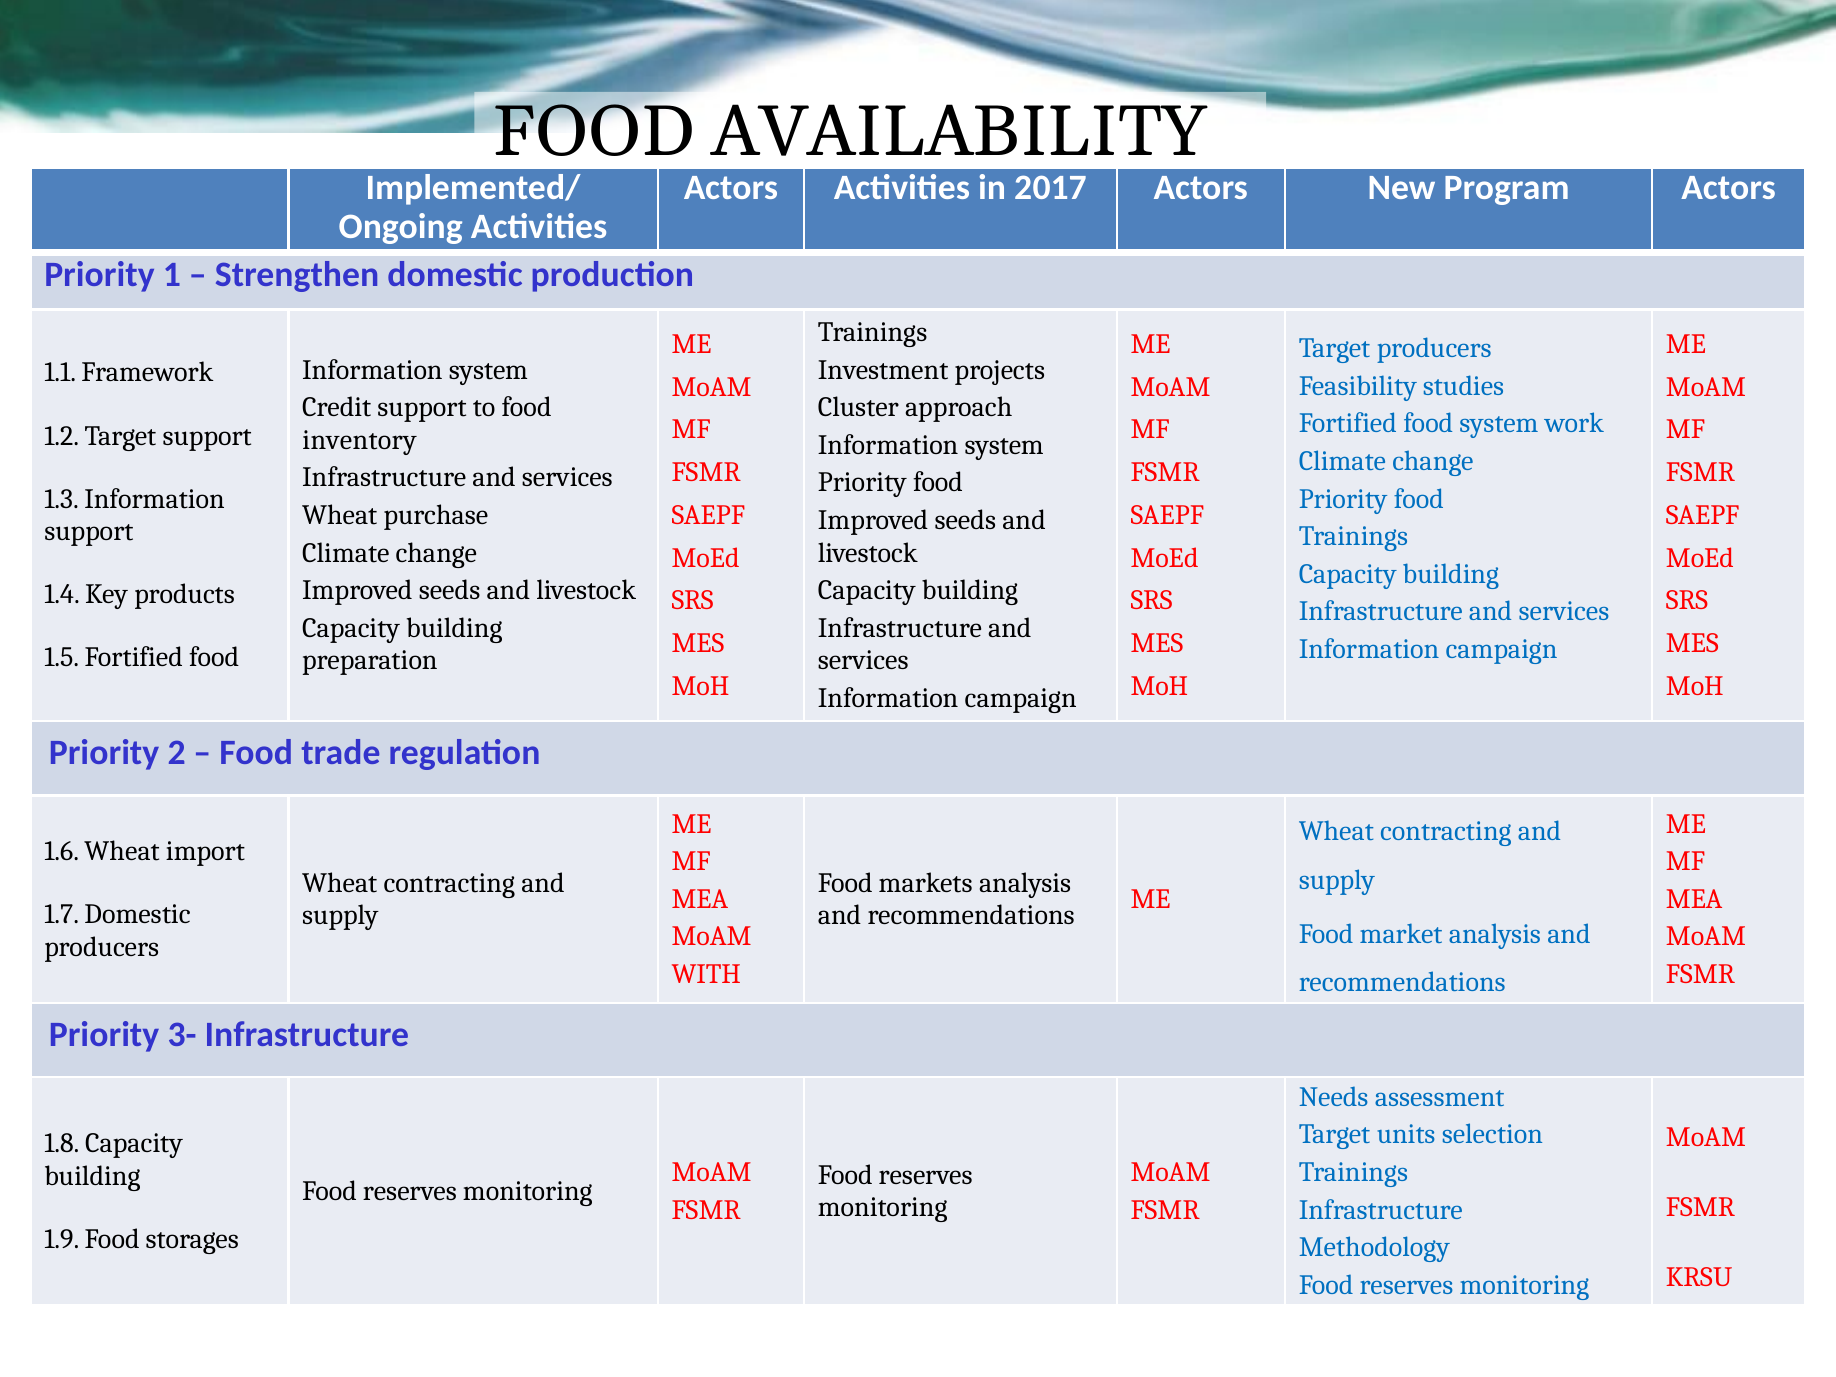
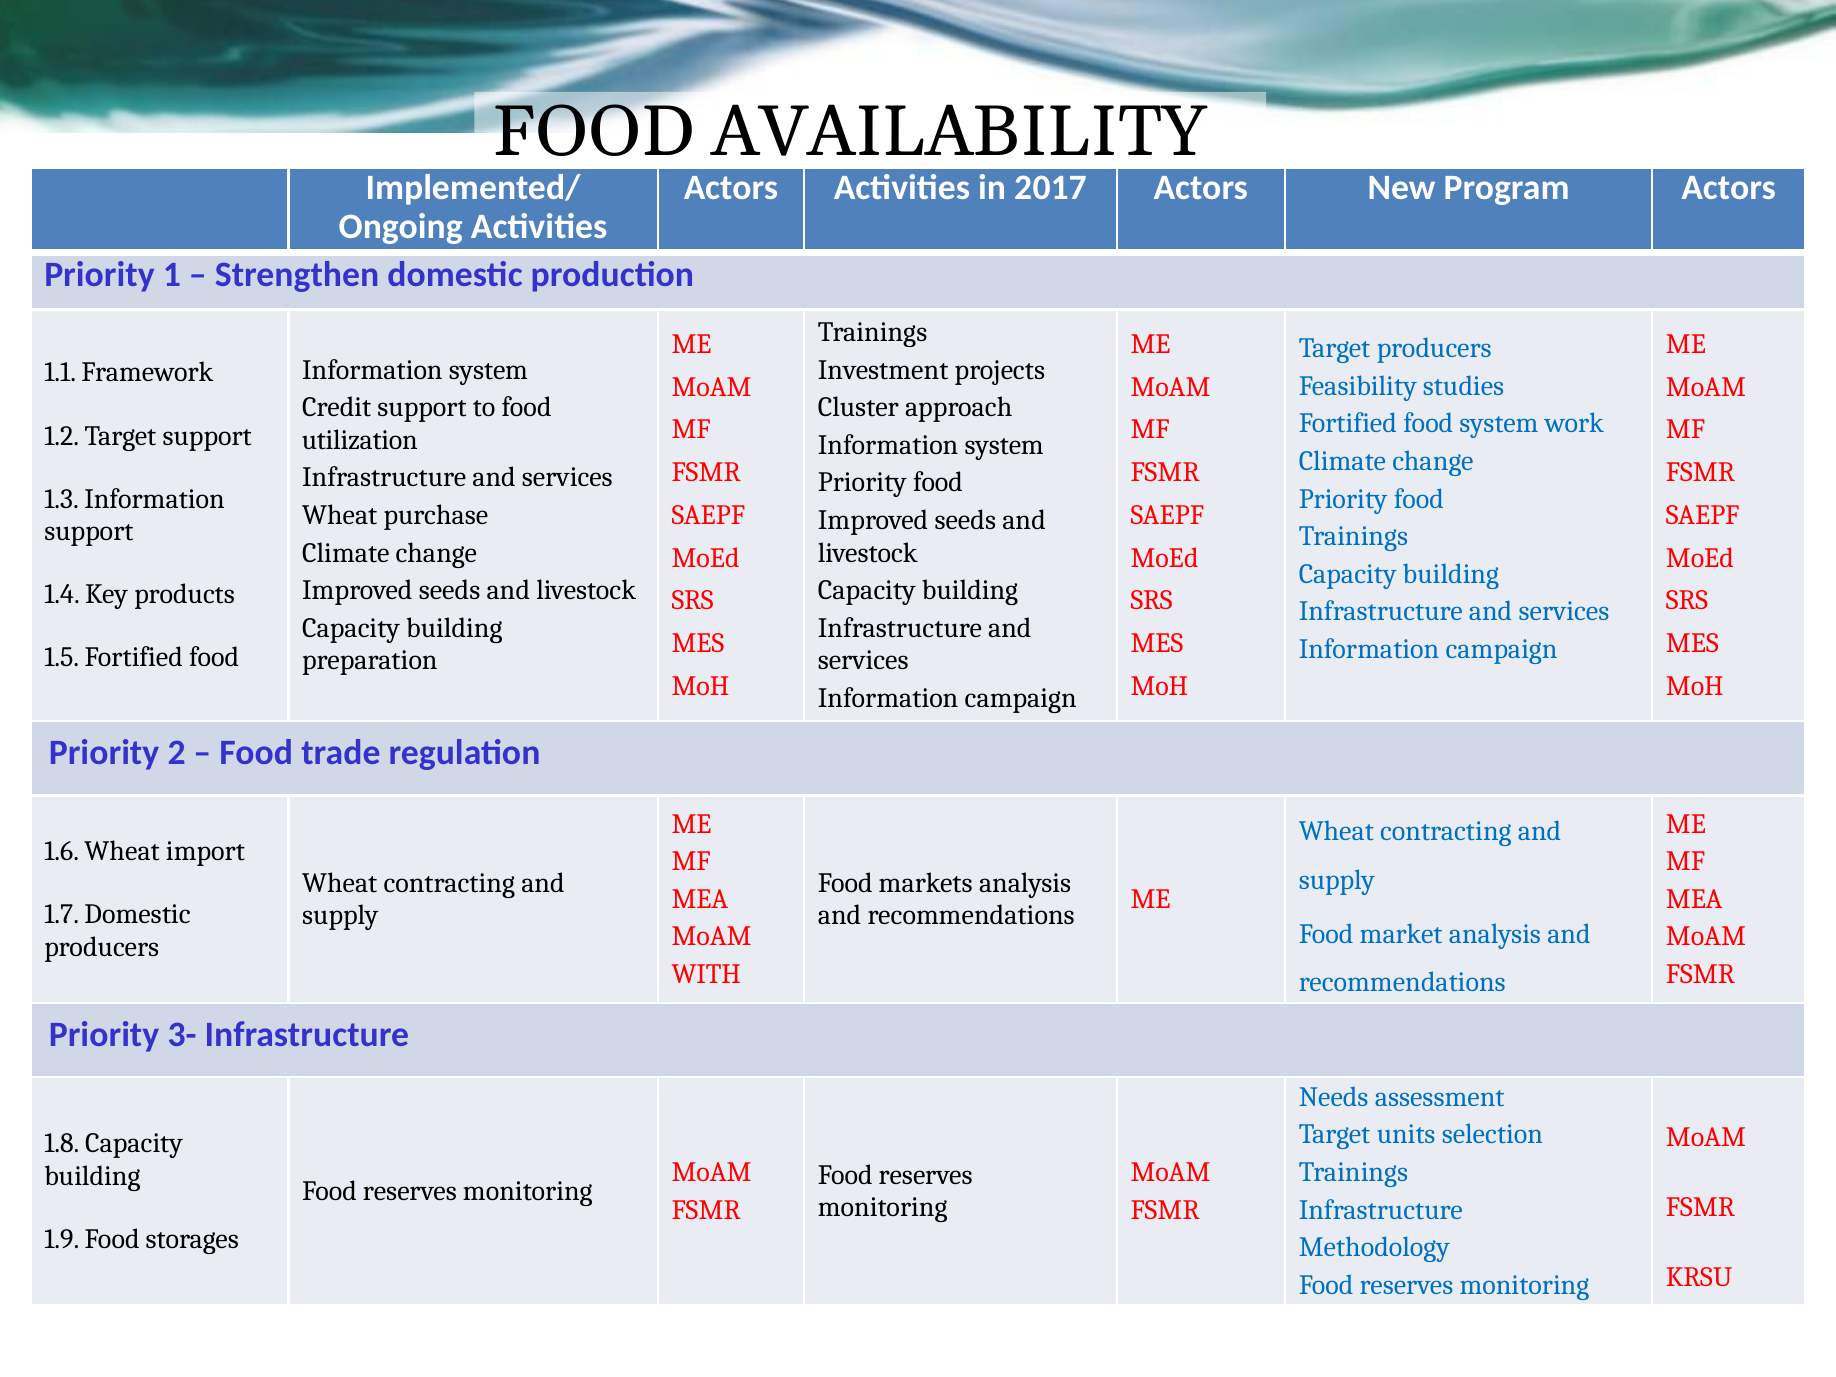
inventory: inventory -> utilization (360, 440)
